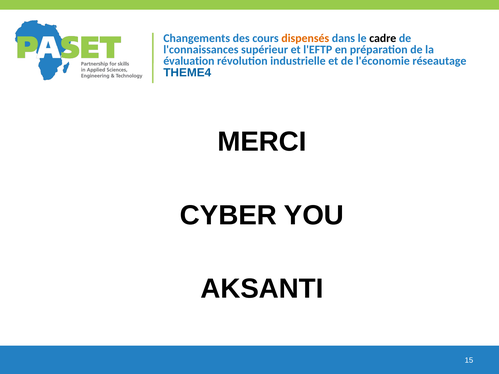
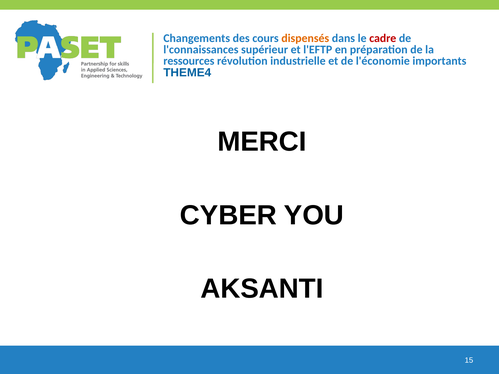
cadre colour: black -> red (383, 38)
évaluation: évaluation -> ressources (189, 61)
réseautage: réseautage -> importants (439, 61)
